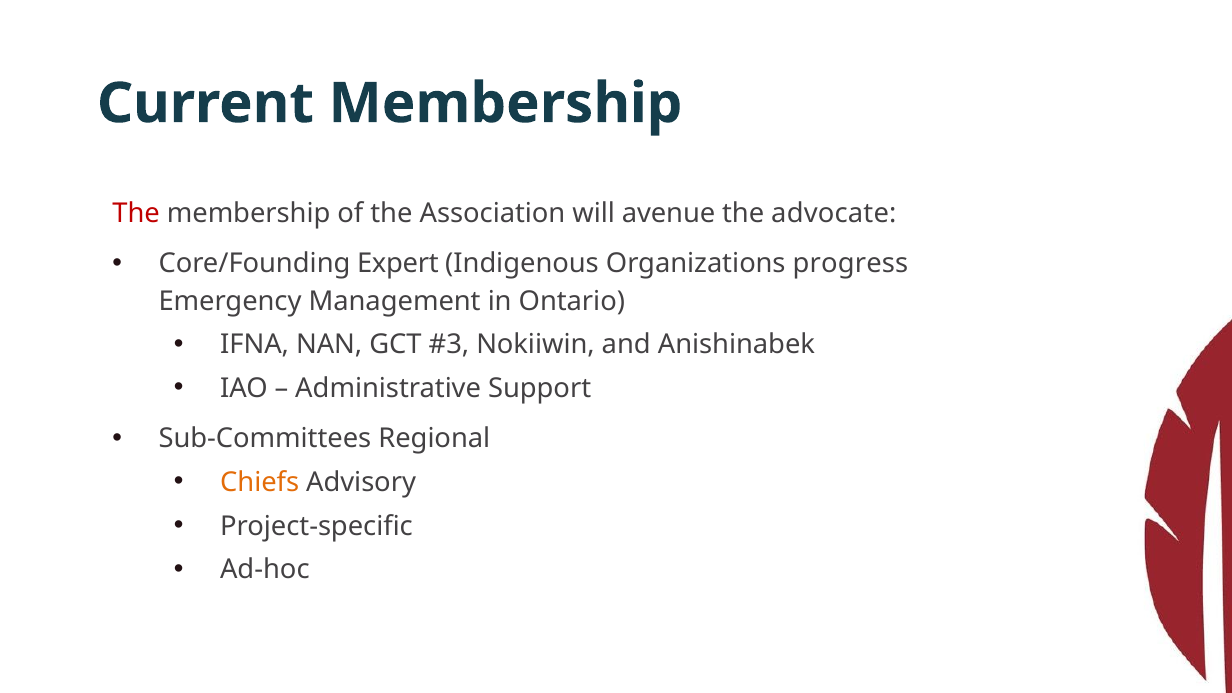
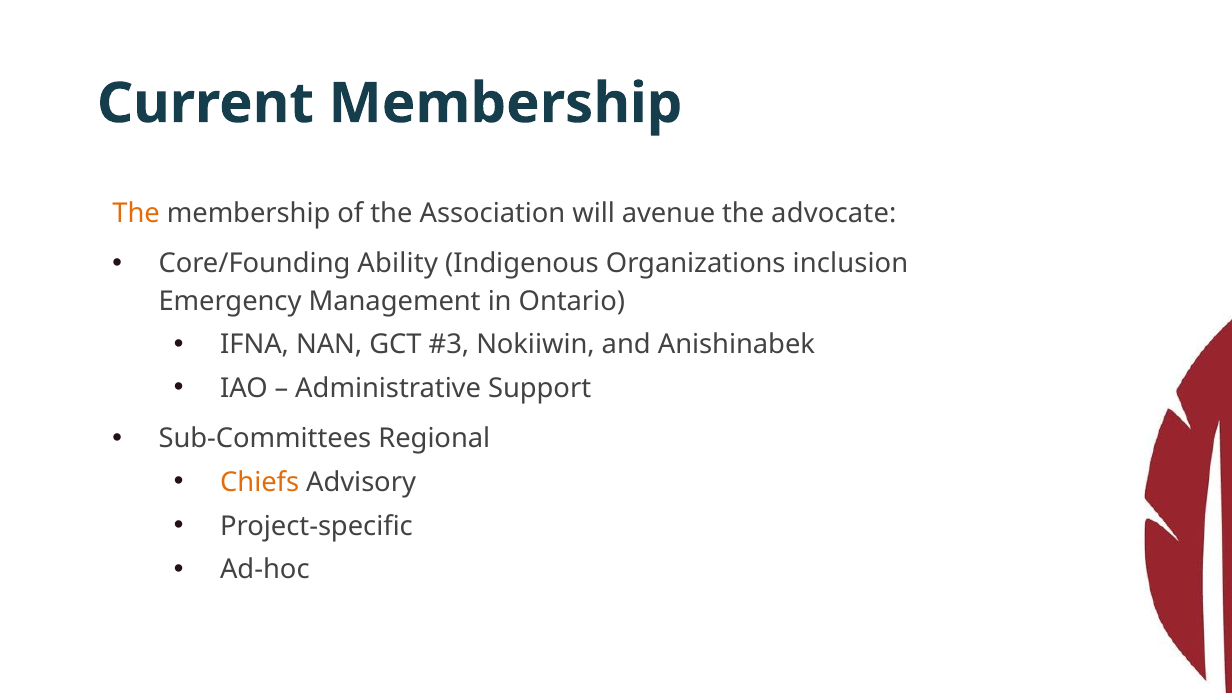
The colour: red -> orange (136, 213)
Expert: Expert -> Ability (398, 264)
progress: progress -> inclusion (850, 264)
